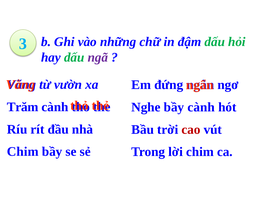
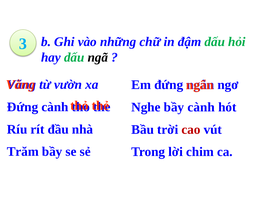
ngã colour: purple -> black (98, 57)
Trăm: Trăm -> Đứng (23, 107)
Chim: Chim -> Trăm (23, 151)
